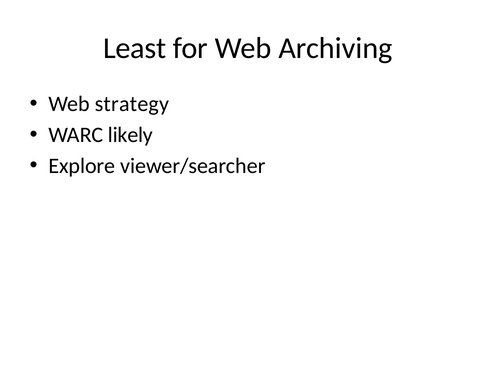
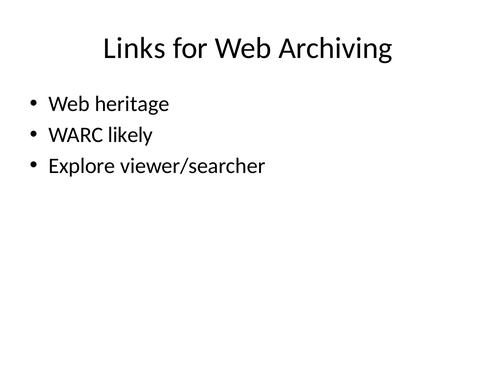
Least: Least -> Links (134, 48)
strategy: strategy -> heritage (132, 104)
